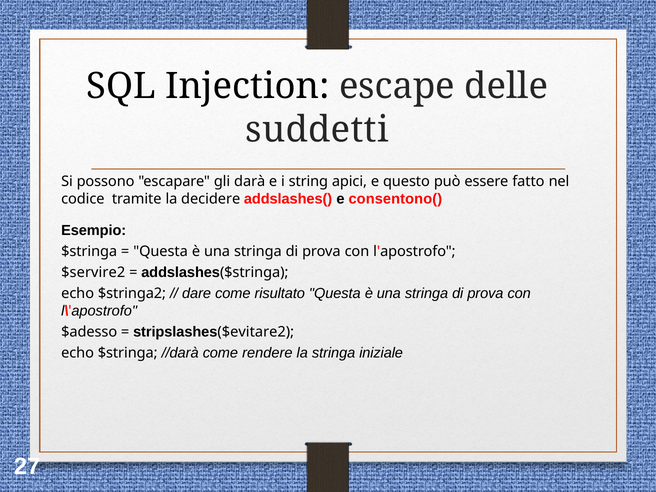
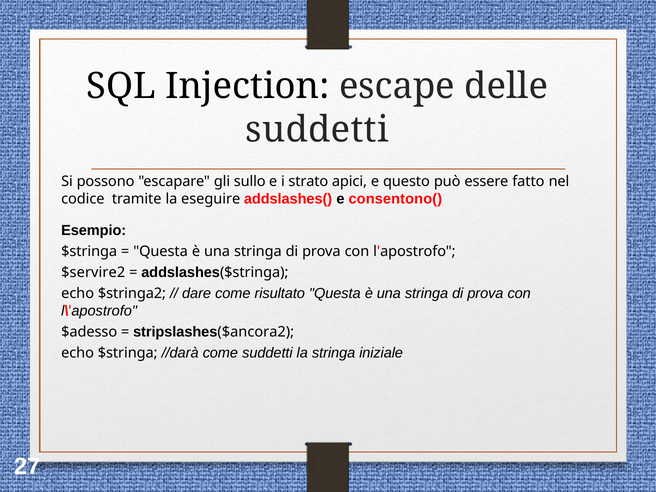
darà: darà -> sullo (250, 182)
string: string -> strato (308, 182)
decidere: decidere -> eseguire (211, 199)
$evitare2: $evitare2 -> $ancora2 (256, 332)
come rendere: rendere -> suddetti (267, 353)
